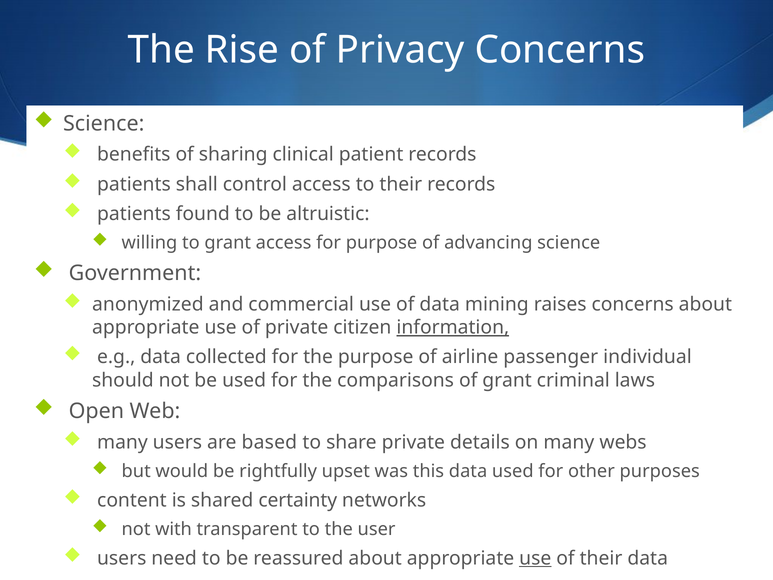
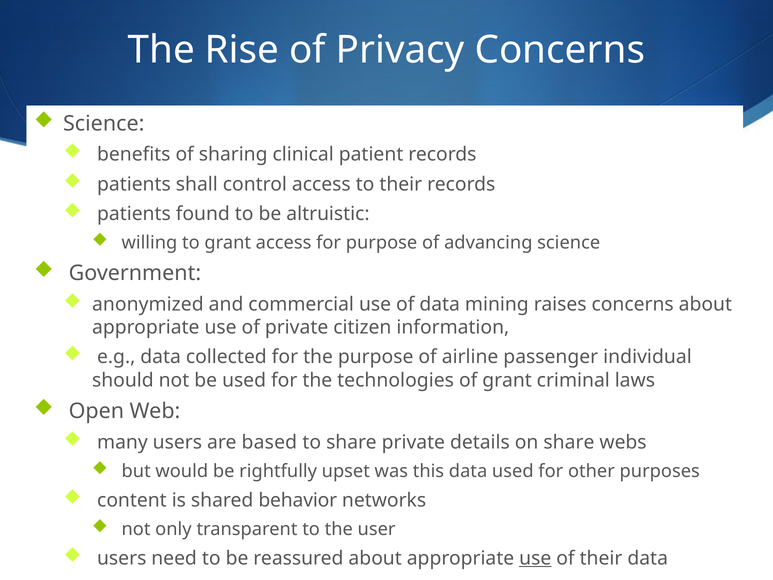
information underline: present -> none (453, 327)
comparisons: comparisons -> technologies (396, 380)
on many: many -> share (569, 442)
certainty: certainty -> behavior (298, 500)
with: with -> only (173, 529)
